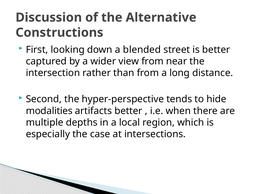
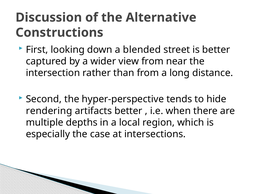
modalities: modalities -> rendering (49, 111)
